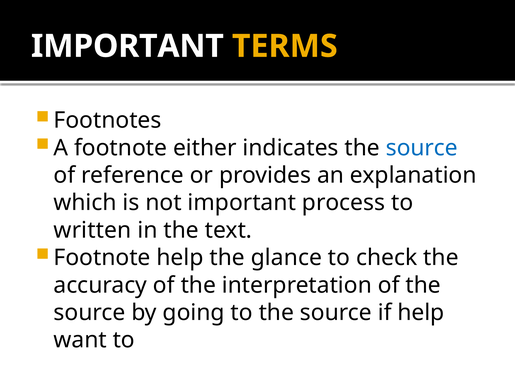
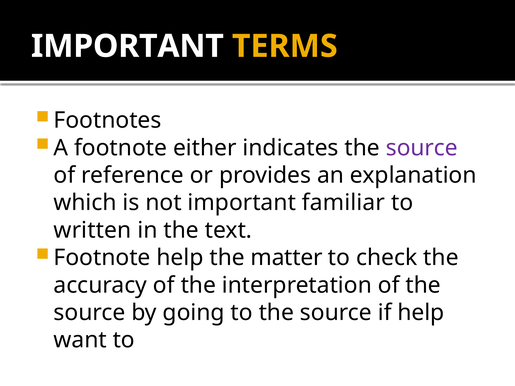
source colour: blue -> purple (422, 148)
process: process -> familiar (343, 203)
glance: glance -> matter (287, 258)
